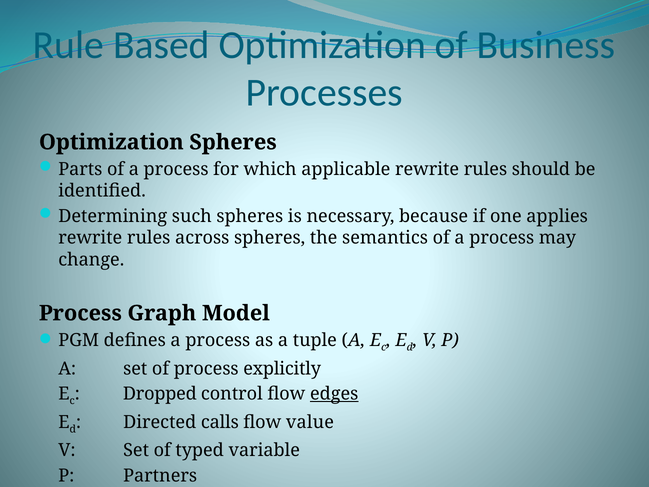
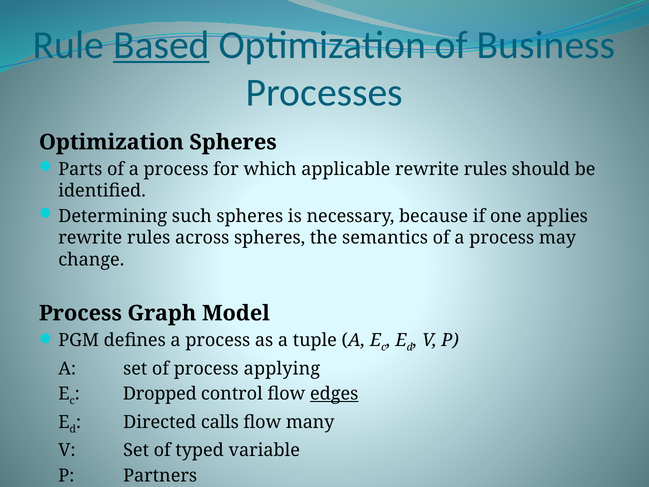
Based underline: none -> present (161, 45)
explicitly: explicitly -> applying (282, 368)
value: value -> many (310, 422)
